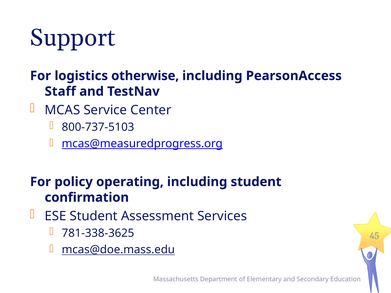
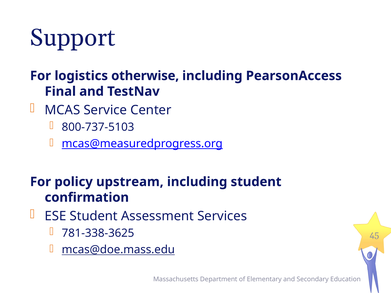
Staff: Staff -> Final (60, 91)
operating: operating -> upstream (130, 182)
